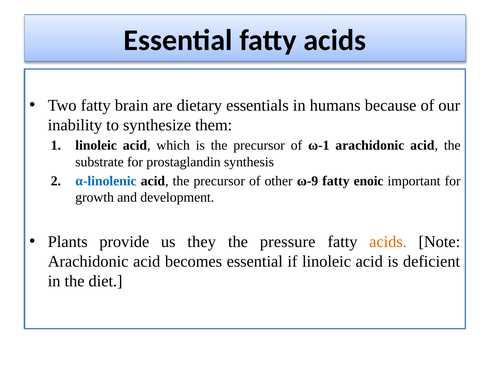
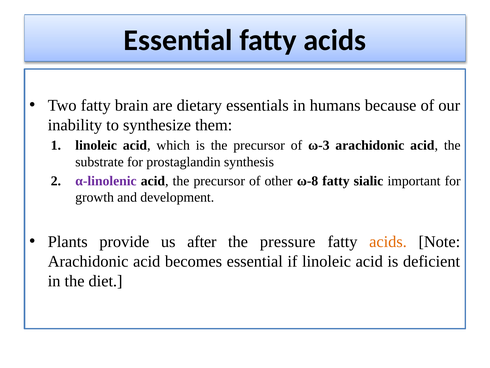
ω-1: ω-1 -> ω-3 (319, 145)
α-linolenic colour: blue -> purple (106, 181)
ω-9: ω-9 -> ω-8 (308, 181)
enoic: enoic -> sialic (369, 181)
they: they -> after (202, 241)
